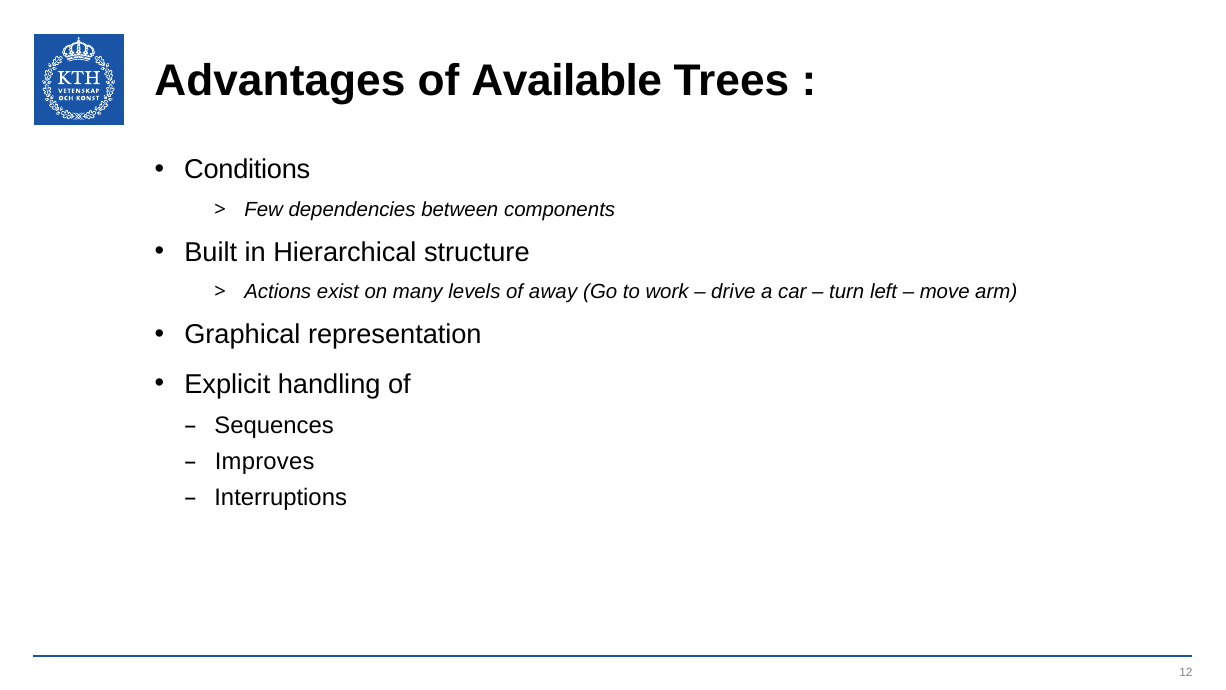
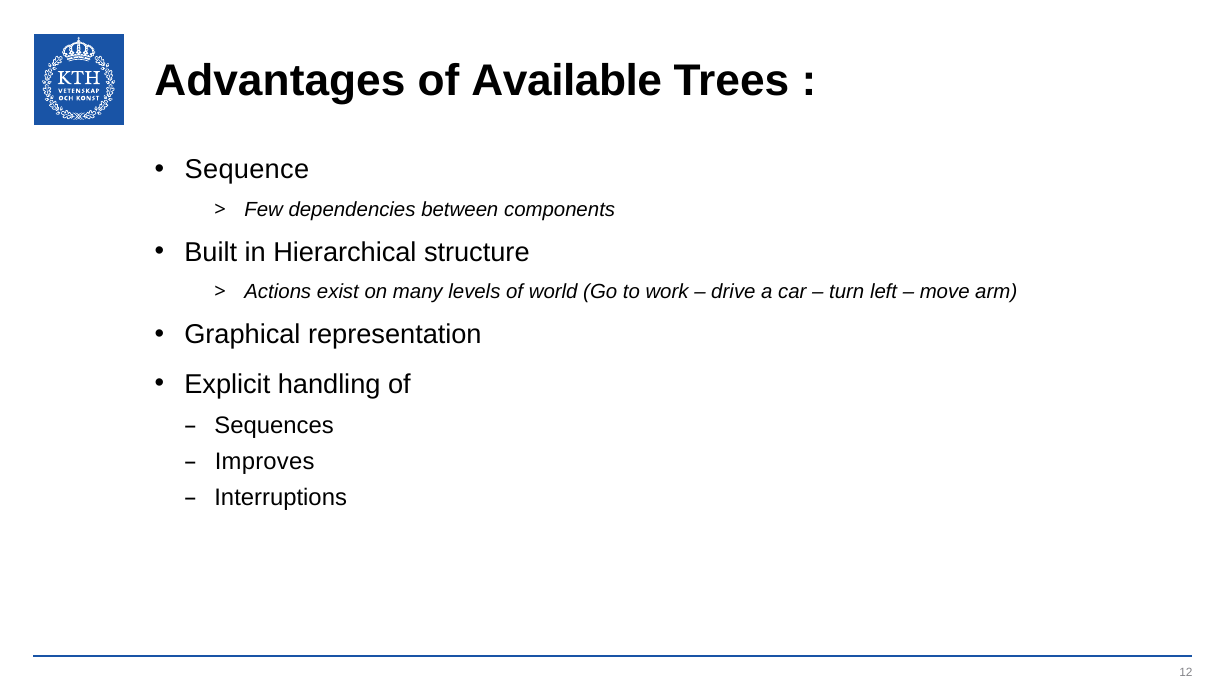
Conditions: Conditions -> Sequence (247, 170)
away: away -> world (553, 291)
